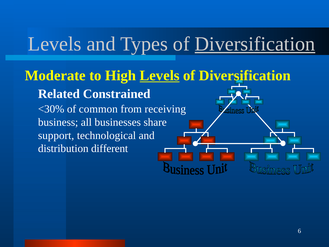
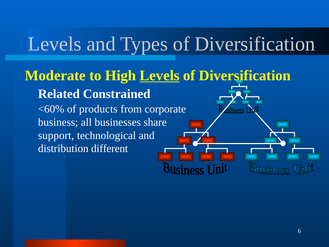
Diversification underline: present -> none (255, 44)
<30%: <30% -> <60% (51, 109)
common: common -> products (98, 109)
receiving: receiving -> corporate (165, 109)
